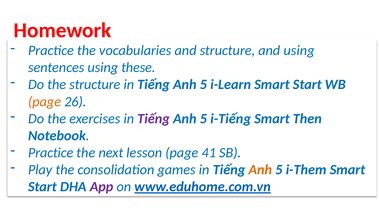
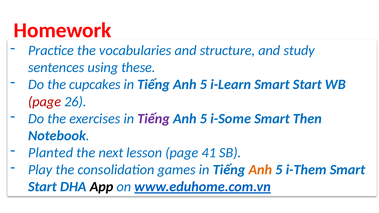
and using: using -> study (299, 51)
the structure: structure -> cupcakes (95, 85)
page colour: orange -> red (45, 102)
i-Tiếng: i-Tiếng -> i-Some (231, 119)
Practice: Practice -> Planted (51, 153)
App colour: purple -> black (102, 187)
